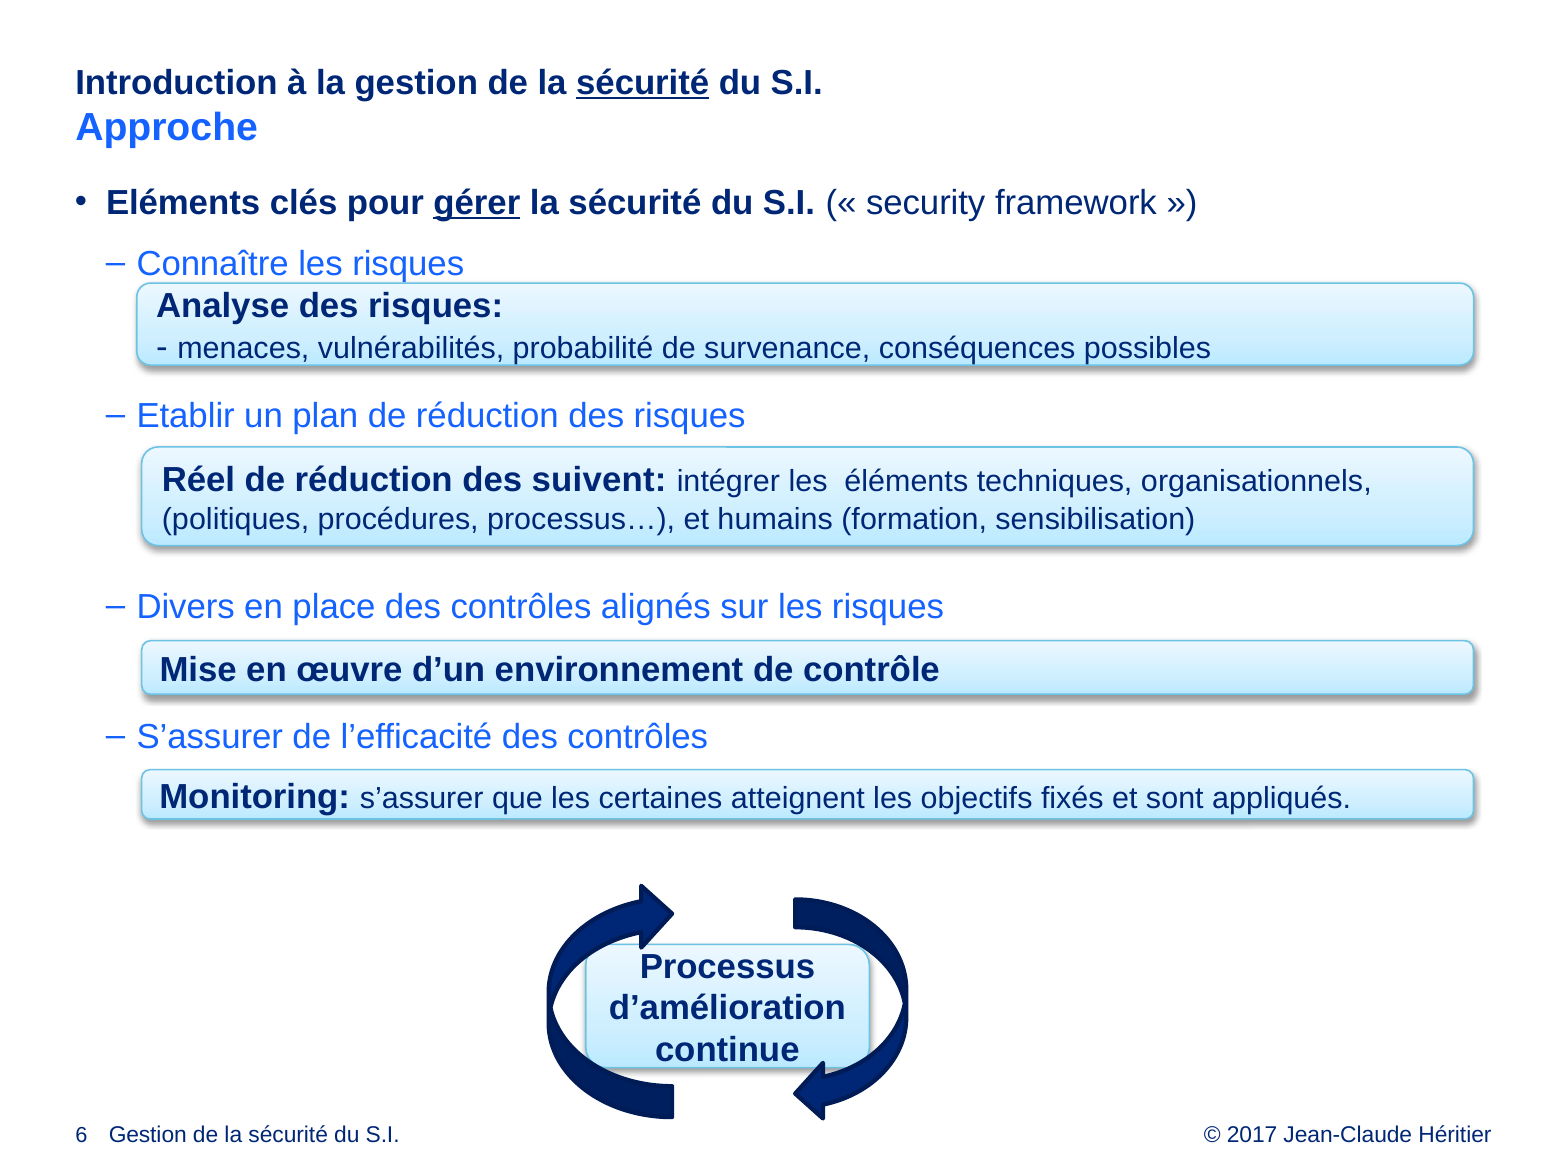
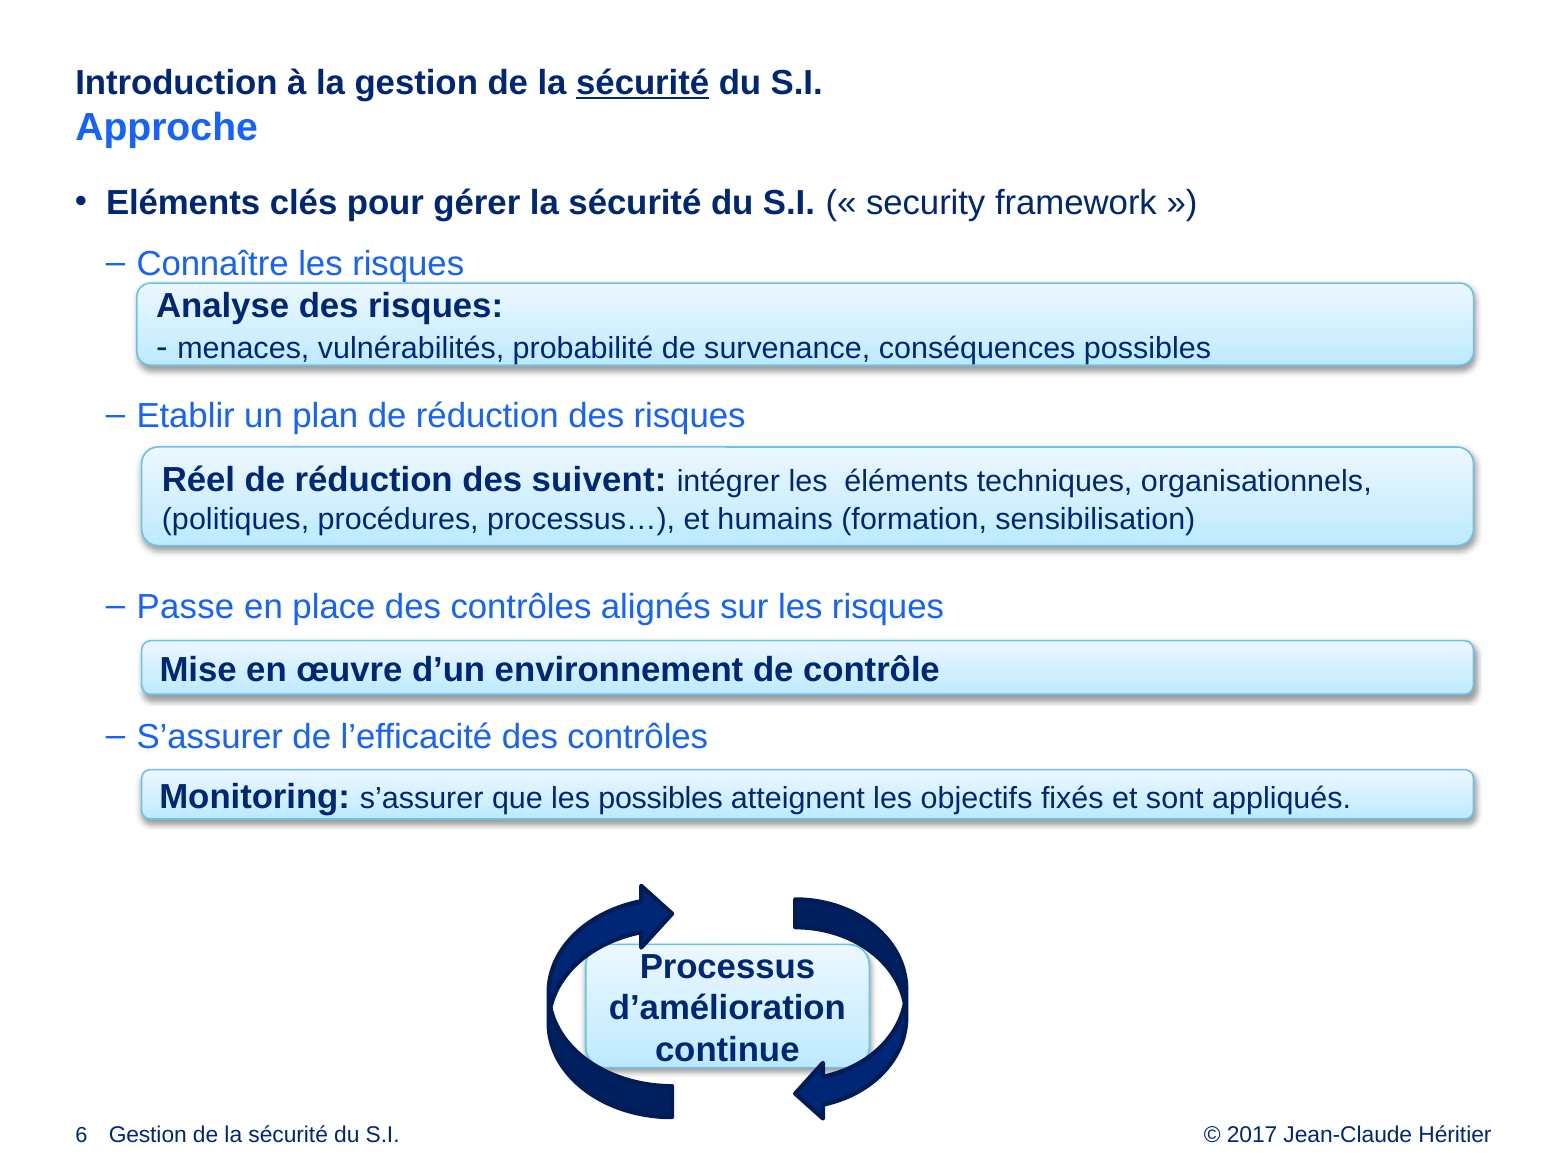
gérer underline: present -> none (477, 204)
Divers: Divers -> Passe (185, 607)
les certaines: certaines -> possibles (661, 798)
